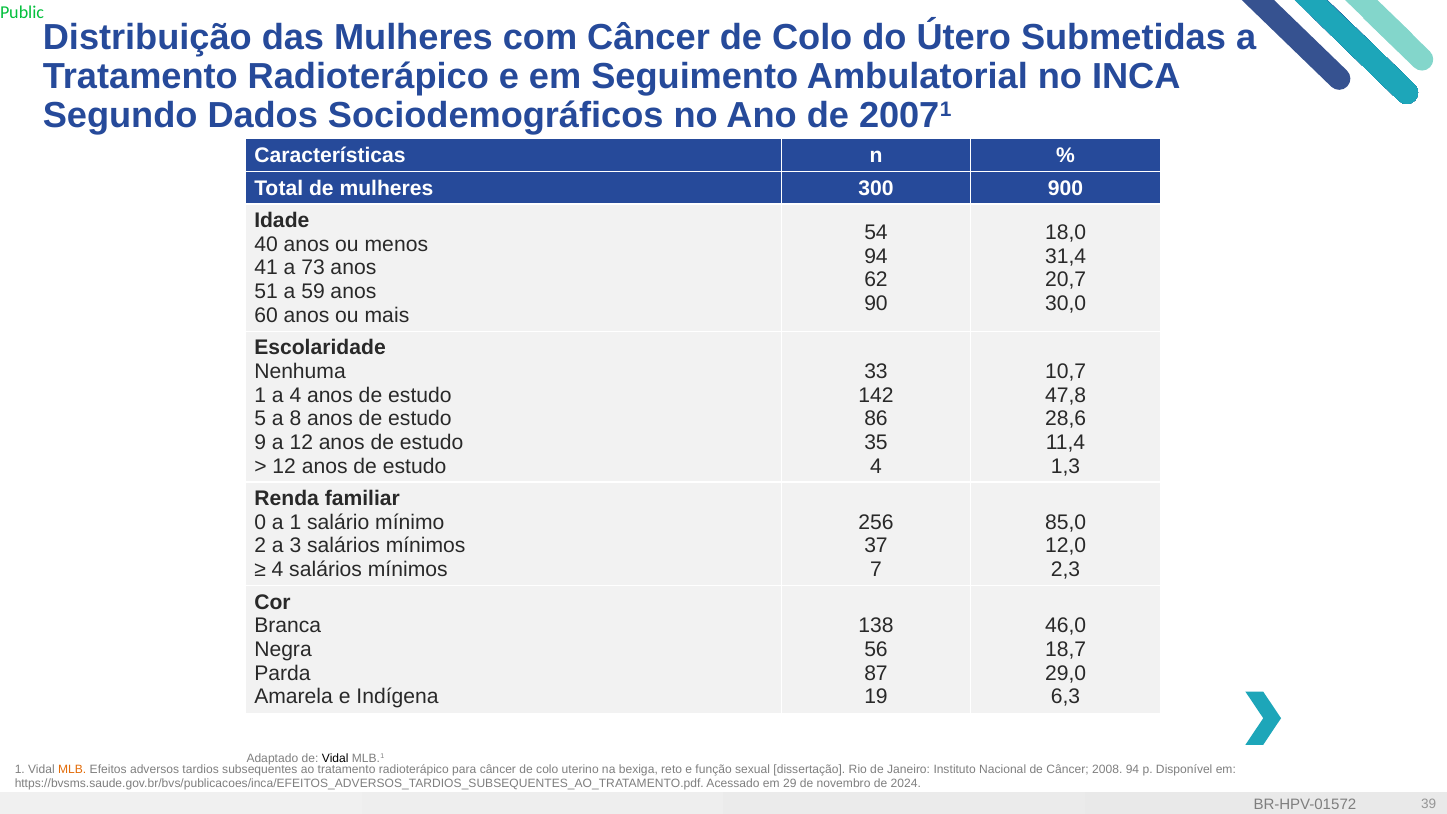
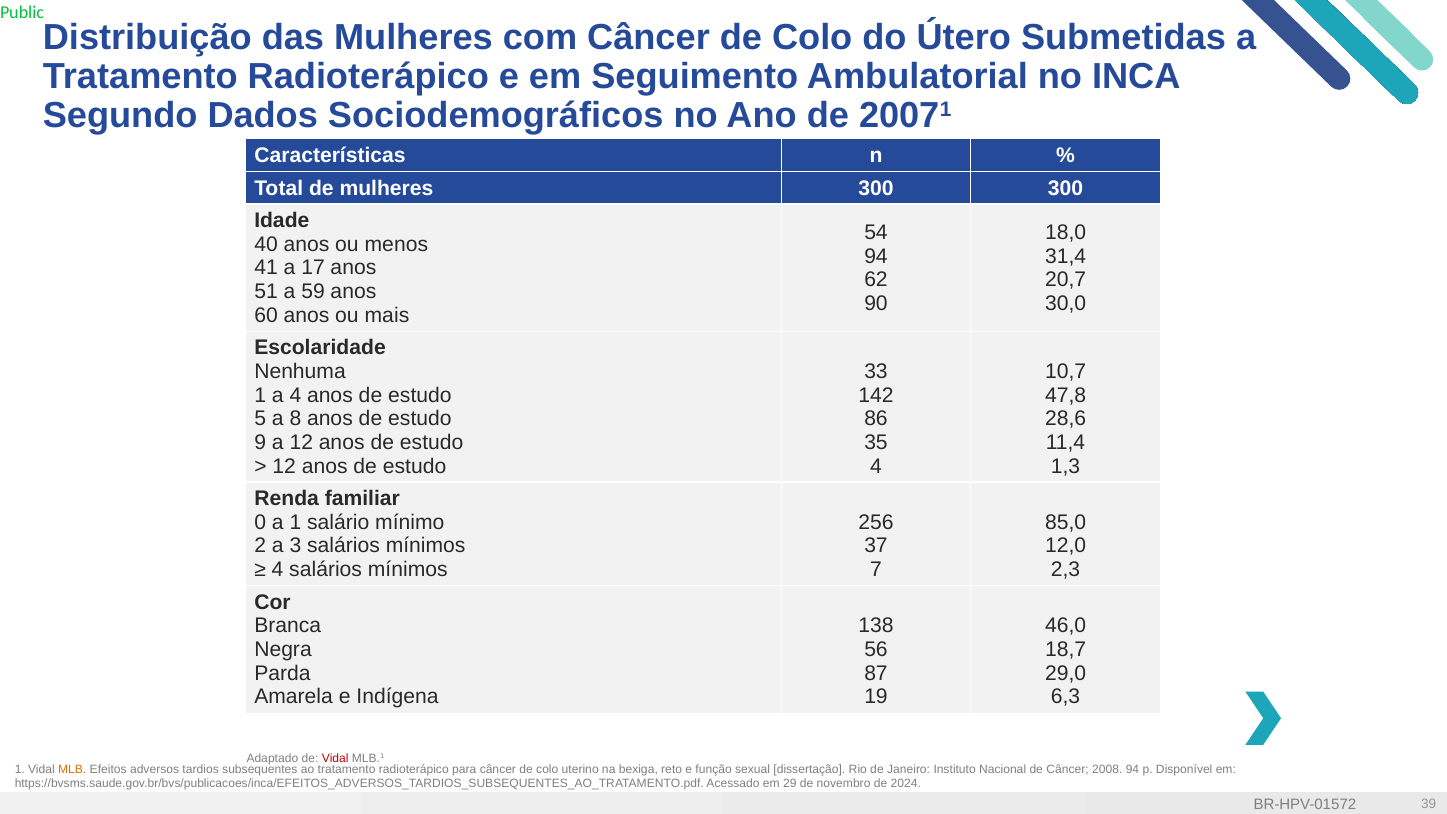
300 900: 900 -> 300 (1065, 188)
73: 73 -> 17 (313, 268)
Vidal colour: black -> red (335, 759)
